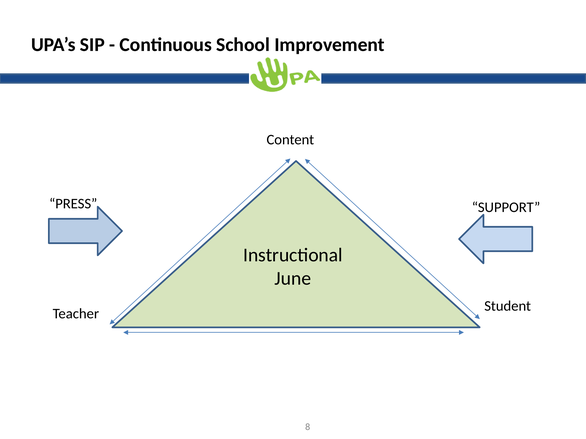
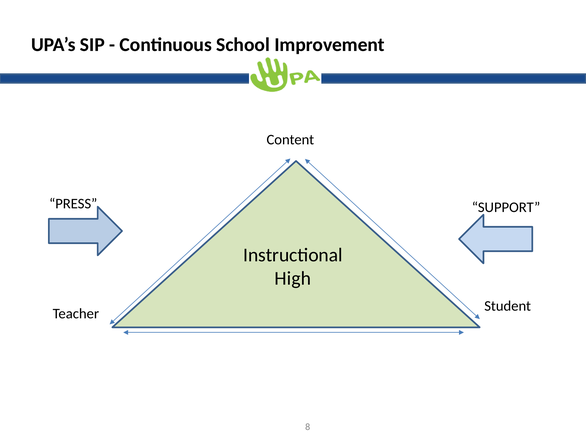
June: June -> High (293, 279)
